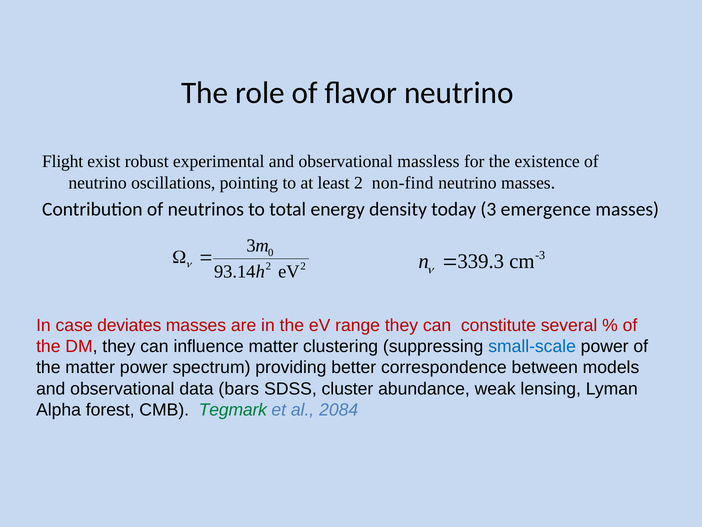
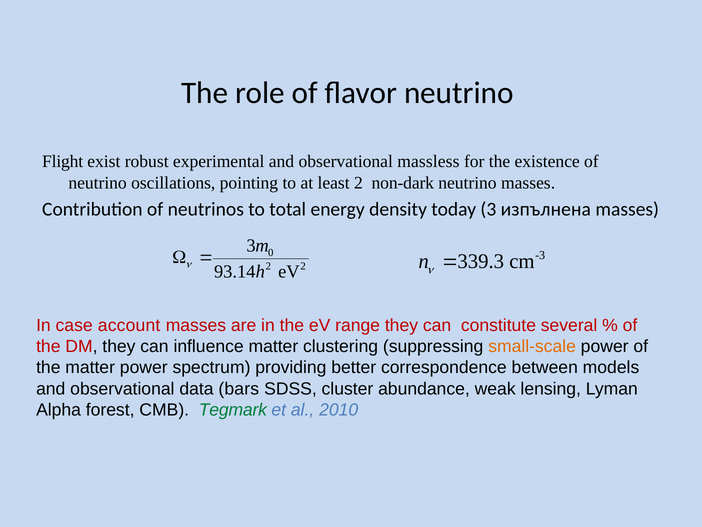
non-find: non-find -> non-dark (403, 183)
emergence: emergence -> изпълнена (546, 209)
deviates: deviates -> account (129, 325)
small-scale colour: blue -> orange (532, 346)
2084: 2084 -> 2010 (339, 409)
